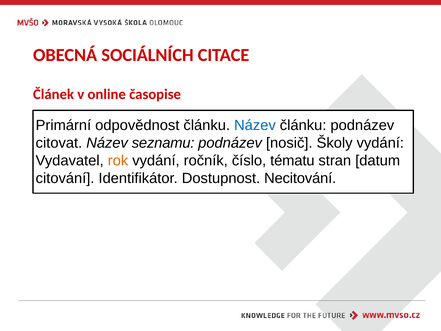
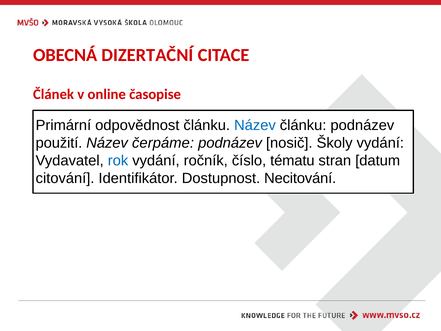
SOCIÁLNÍCH: SOCIÁLNÍCH -> DIZERTAČNÍ (147, 55)
citovat: citovat -> použití (59, 143)
seznamu: seznamu -> čerpáme (163, 143)
rok colour: orange -> blue (118, 161)
